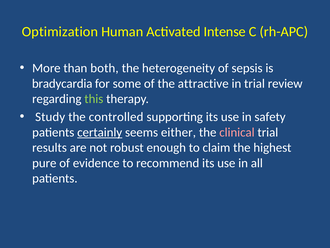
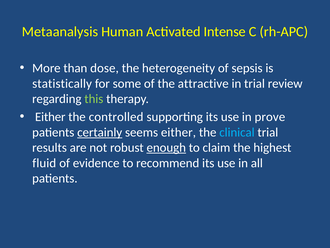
Optimization: Optimization -> Metaanalysis (60, 32)
both: both -> dose (104, 68)
bradycardia: bradycardia -> statistically (62, 83)
Study: Study -> Either (50, 117)
safety: safety -> prove (270, 117)
clinical colour: pink -> light blue (237, 132)
enough underline: none -> present (166, 147)
pure: pure -> fluid (44, 163)
